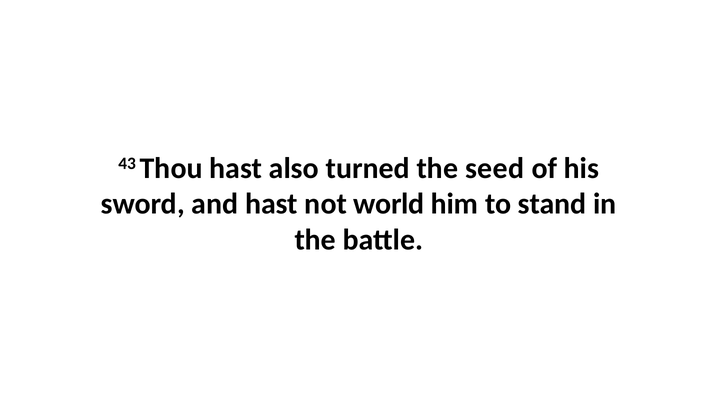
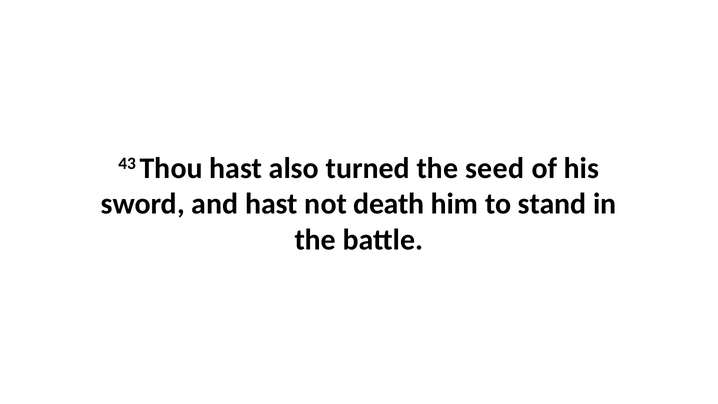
world: world -> death (389, 204)
